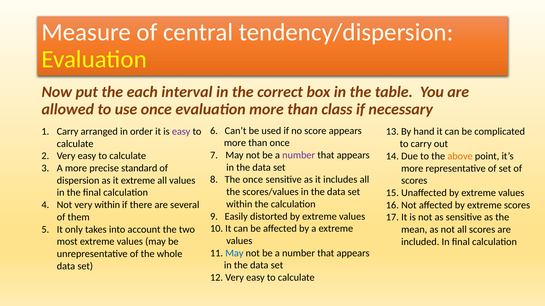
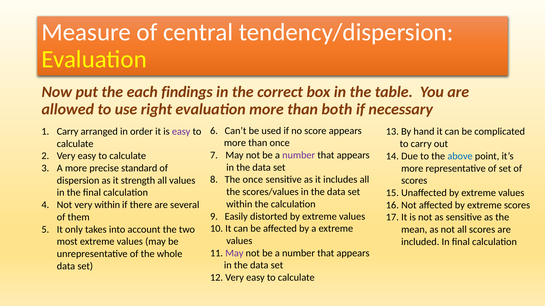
interval: interval -> findings (187, 92)
use once: once -> right (156, 109)
class: class -> both (337, 109)
above colour: orange -> blue (460, 156)
it extreme: extreme -> strength (138, 181)
May colour: blue -> purple (234, 254)
